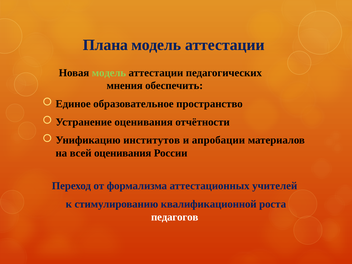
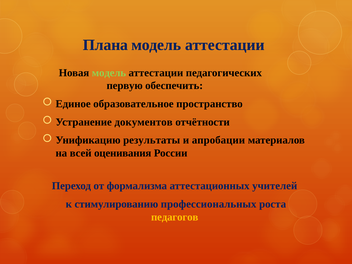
мнения: мнения -> первую (125, 86)
Устранение оценивания: оценивания -> документов (144, 122)
институтов: институтов -> результаты (152, 140)
квалификационной: квалификационной -> профессиональных (209, 204)
педагогов colour: white -> yellow (175, 217)
